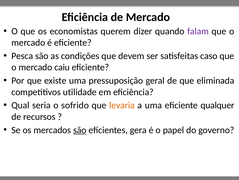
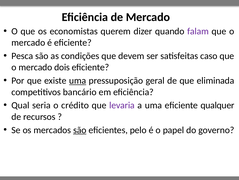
caiu: caiu -> dois (62, 67)
uma underline: none -> present (78, 80)
utilidade: utilidade -> bancário (80, 92)
sofrido: sofrido -> crédito (75, 105)
levaria colour: orange -> purple (122, 105)
gera: gera -> pelo (138, 129)
